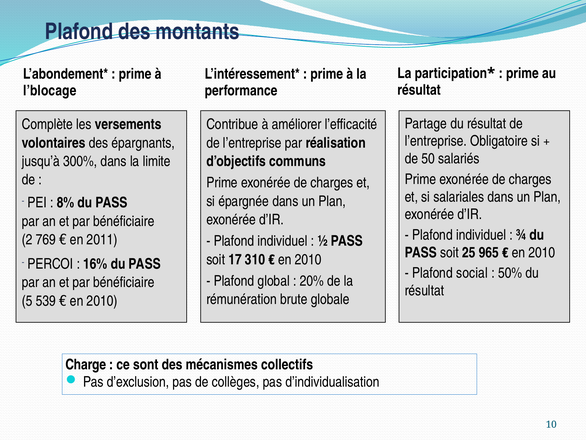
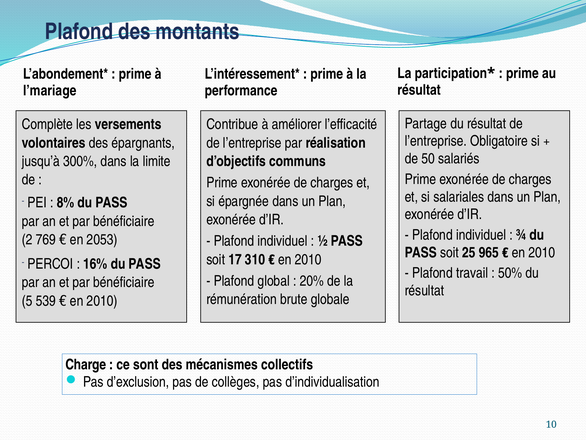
l’blocage: l’blocage -> l’mariage (50, 91)
2011: 2011 -> 2053 (102, 239)
social: social -> travail (472, 273)
